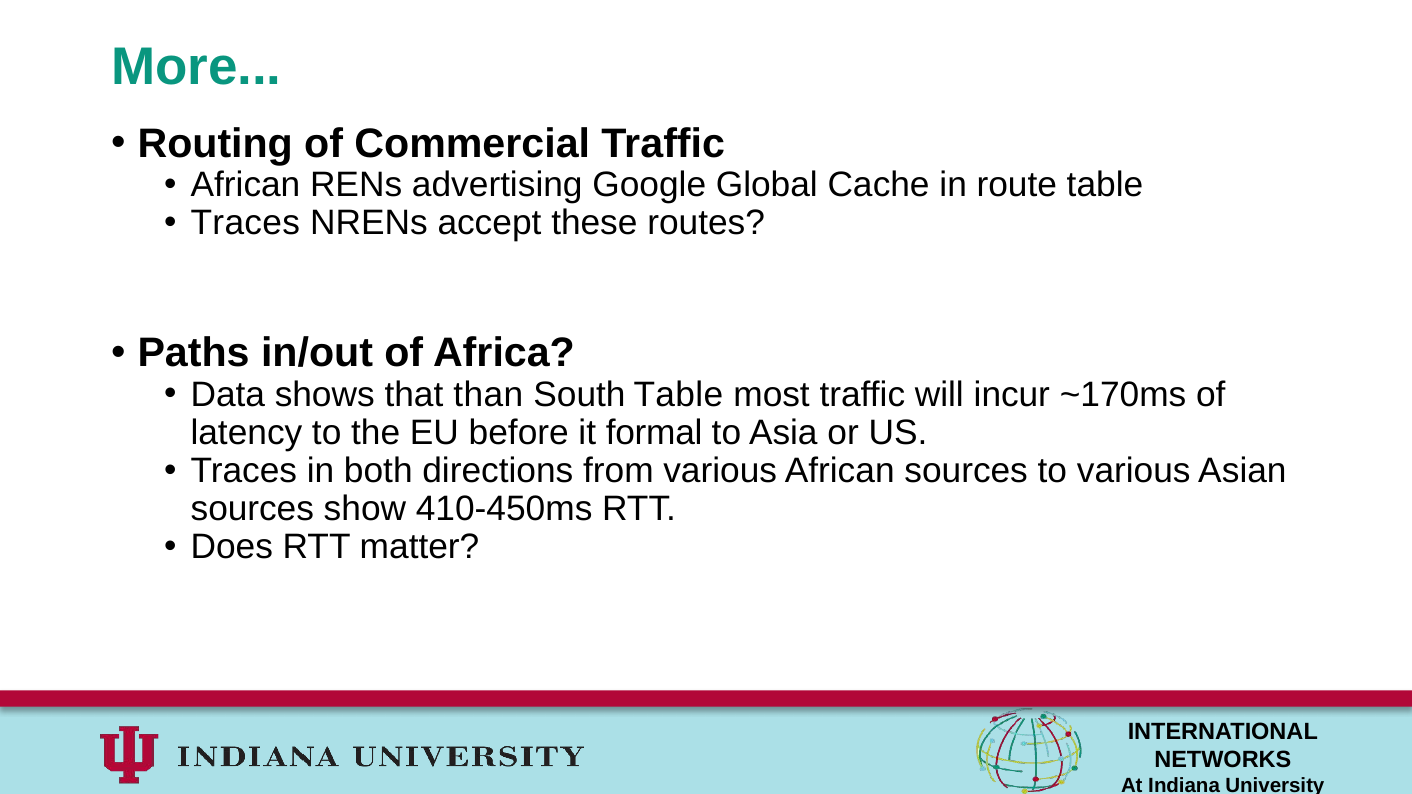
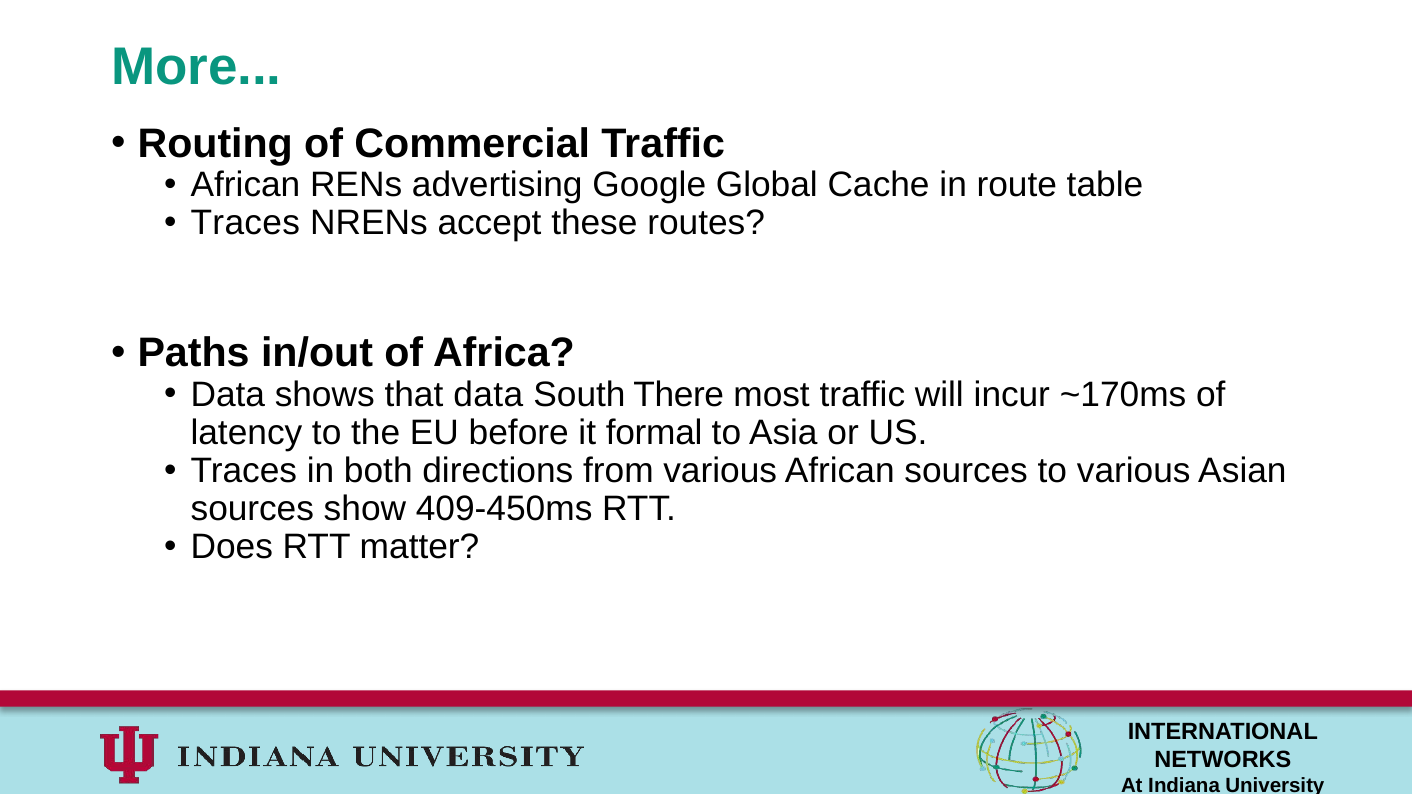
that than: than -> data (488, 395)
South Table: Table -> There (679, 395)
410-450ms: 410-450ms -> 409-450ms (504, 509)
